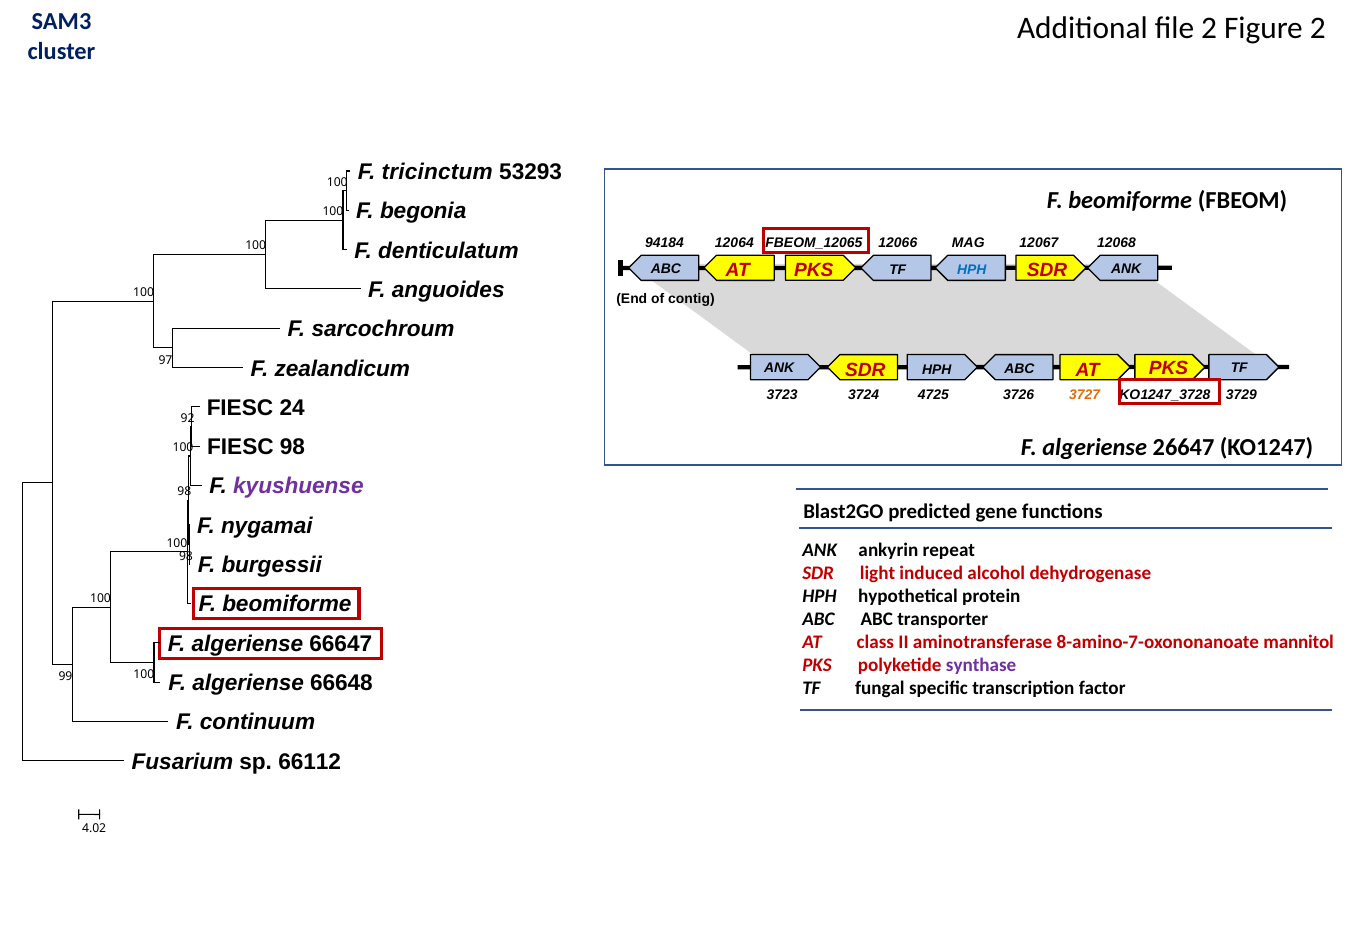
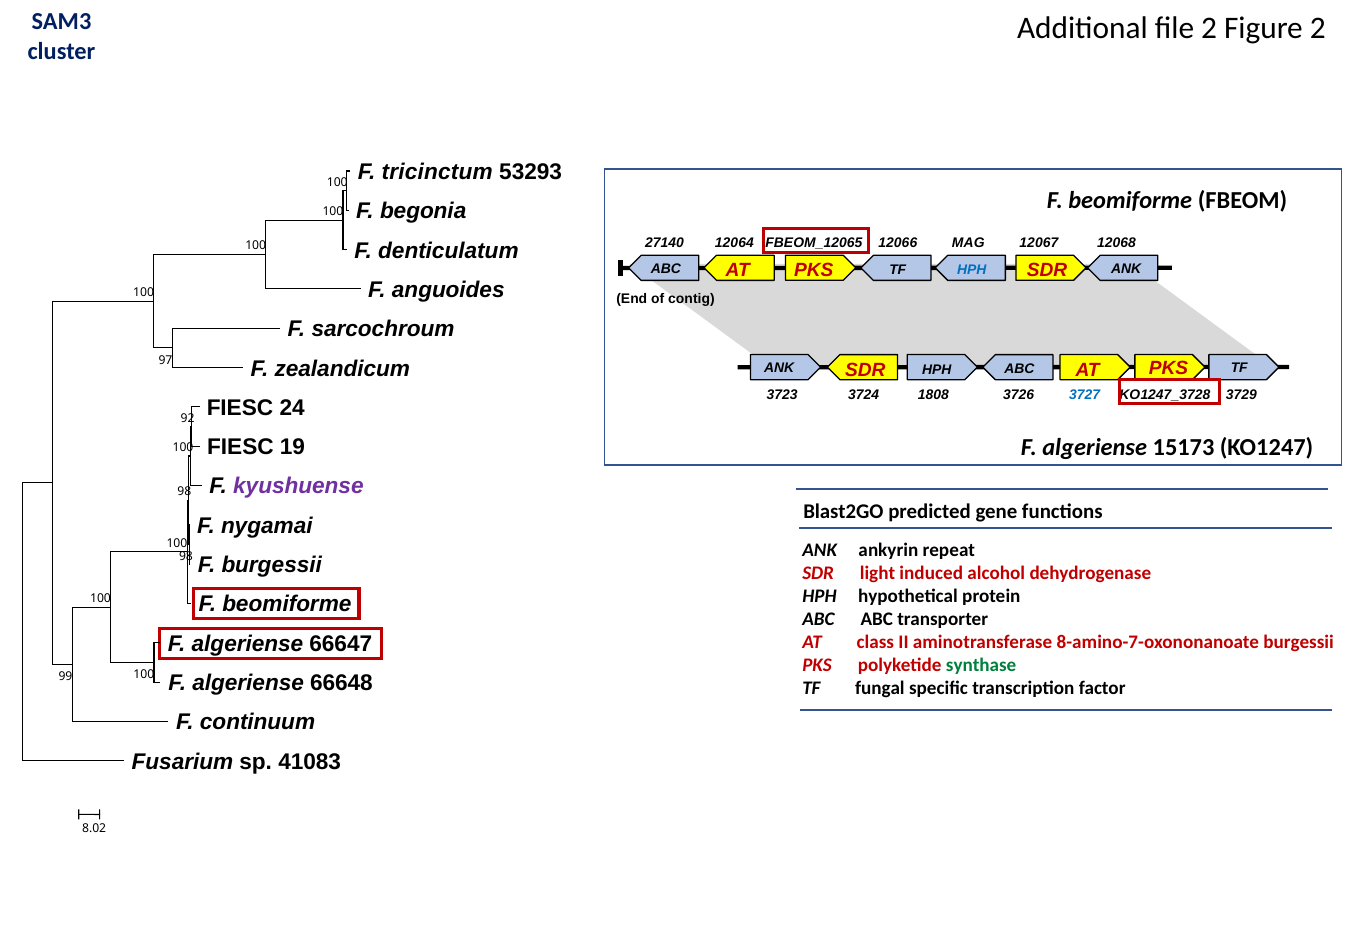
94184: 94184 -> 27140 (665, 242)
4725: 4725 -> 1808 (933, 395)
3727 colour: orange -> blue (1085, 395)
FIESC 98: 98 -> 19 (292, 447)
26647: 26647 -> 15173 (1184, 447)
8-amino-7-oxononanoate mannitol: mannitol -> burgessii (1299, 642)
synthase colour: purple -> green (981, 665)
66112: 66112 -> 41083 (310, 762)
4.02: 4.02 -> 8.02 (94, 828)
